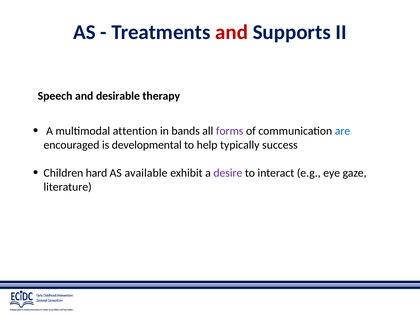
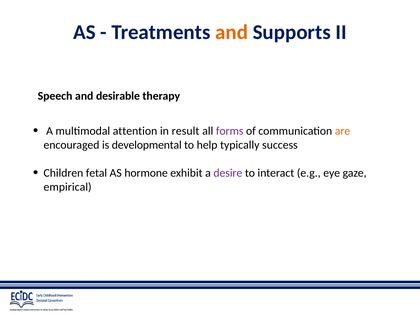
and colour: red -> orange (232, 32)
bands: bands -> result (186, 131)
are colour: blue -> orange (343, 131)
hard: hard -> fetal (96, 173)
available: available -> hormone (146, 173)
literature: literature -> empirical (68, 187)
